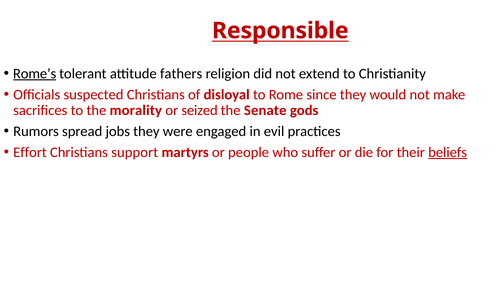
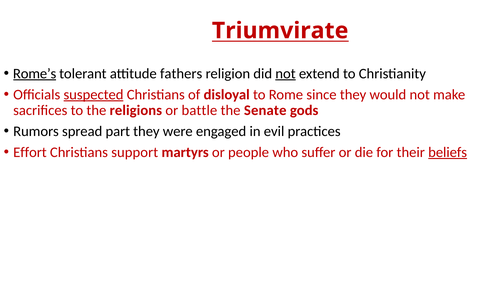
Responsible: Responsible -> Triumvirate (280, 31)
not underline: none -> present (286, 74)
suspected underline: none -> present (94, 95)
morality: morality -> religions (136, 110)
seized: seized -> battle (199, 110)
jobs: jobs -> part (118, 131)
